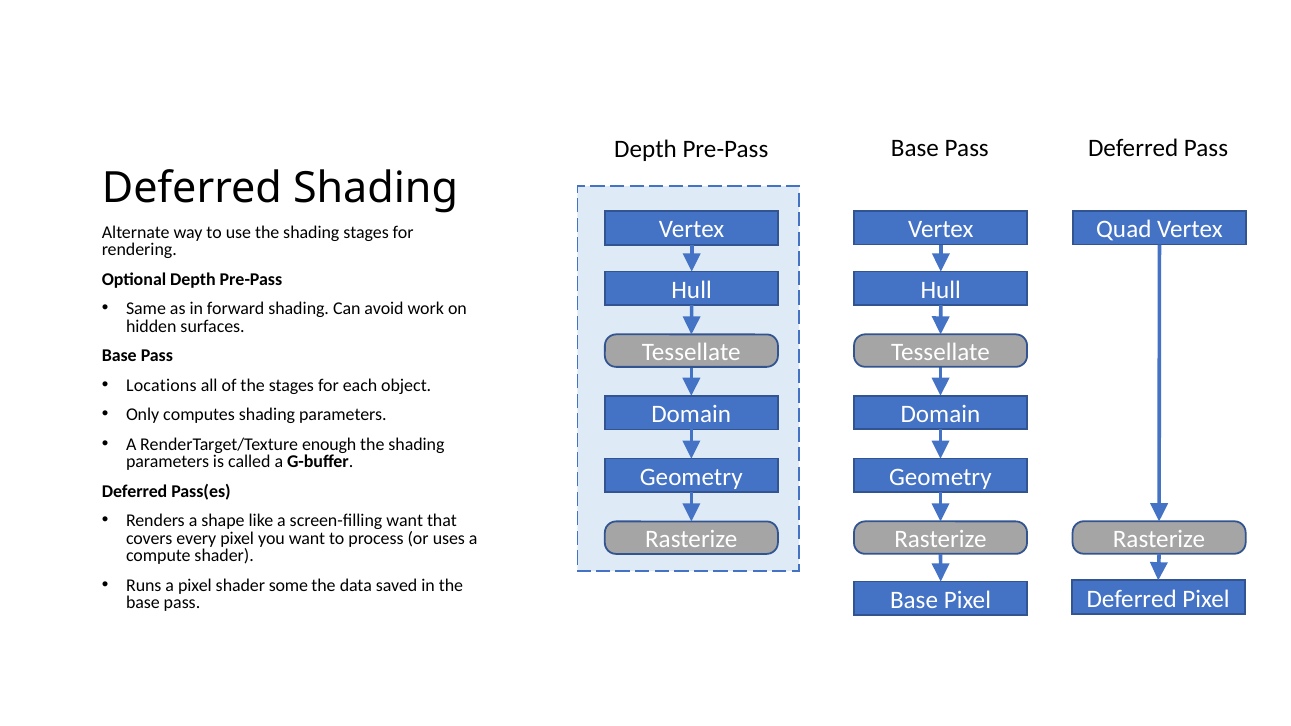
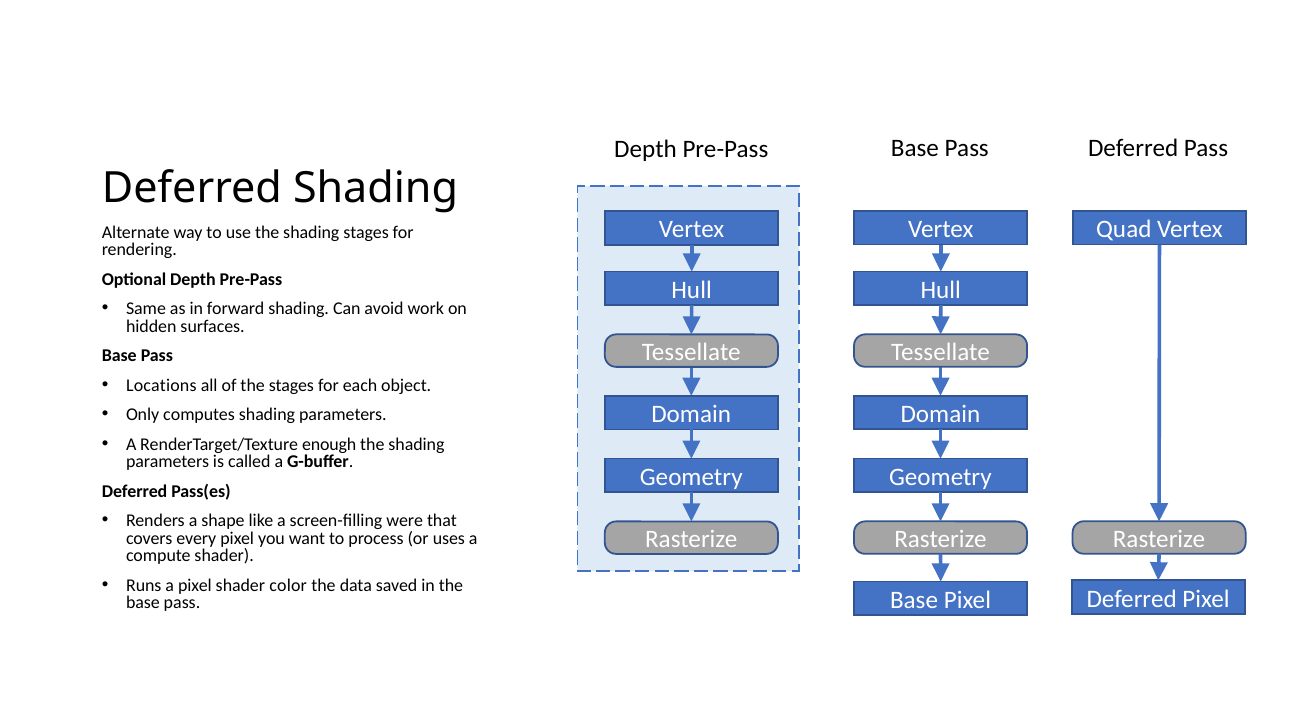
screen-filling want: want -> were (405, 521)
some: some -> color (288, 585)
